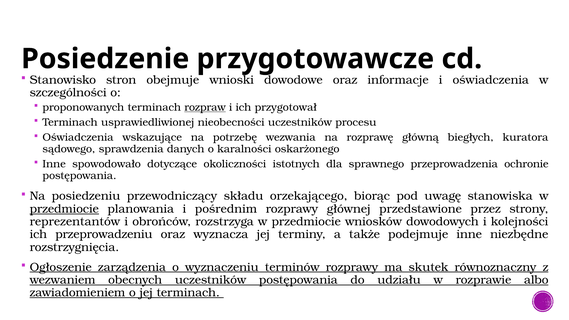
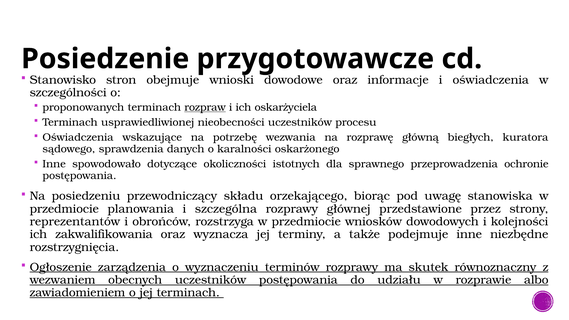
przygotował: przygotował -> oskarżyciela (286, 107)
przedmiocie underline: present -> none (64, 209)
pośrednim: pośrednim -> szczególna (226, 209)
przeprowadzeniu: przeprowadzeniu -> zakwalifikowania (104, 234)
